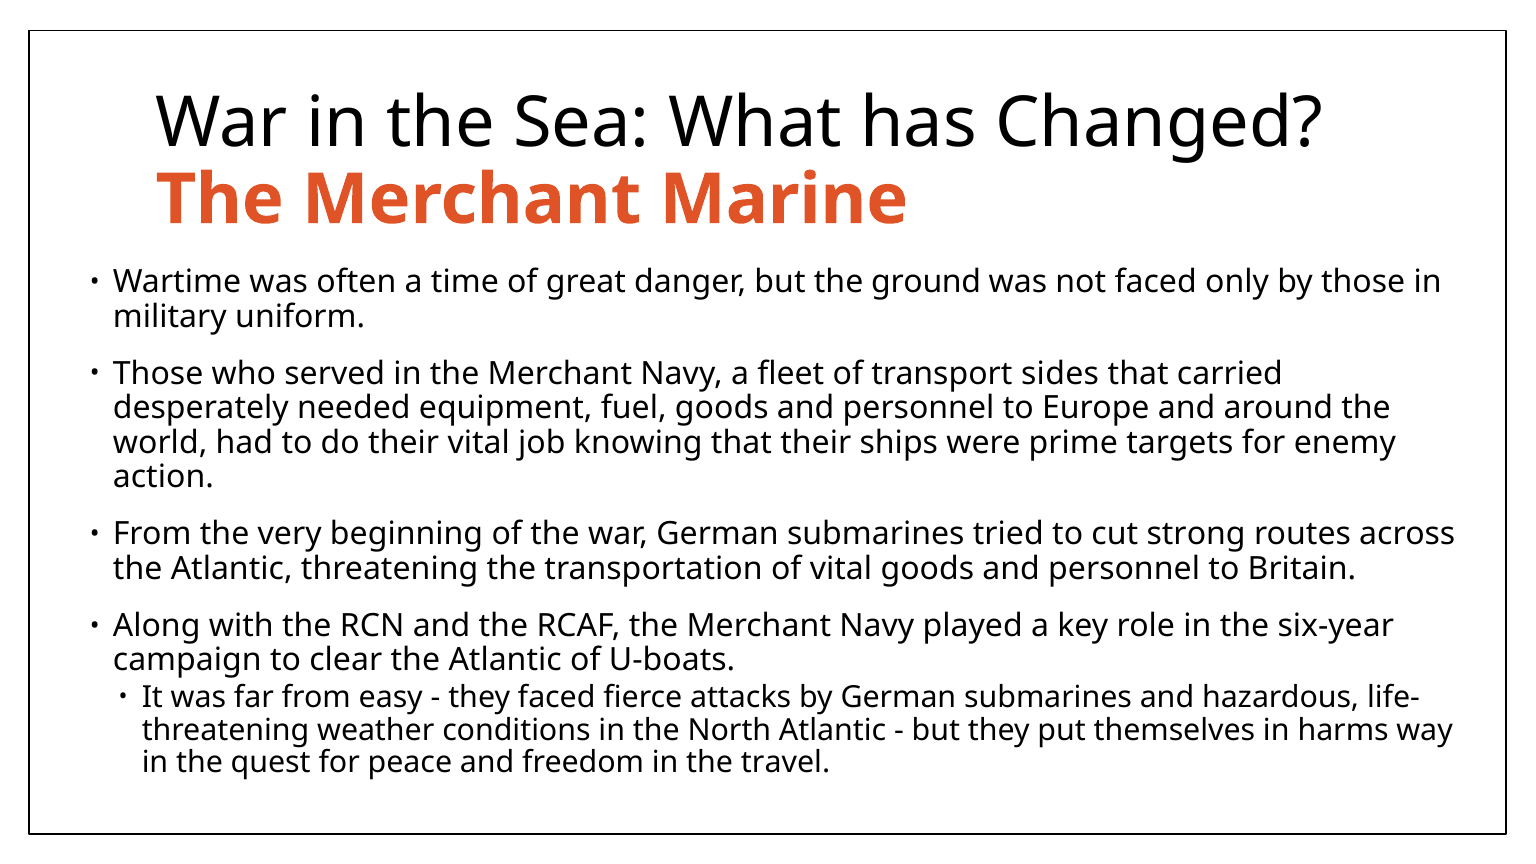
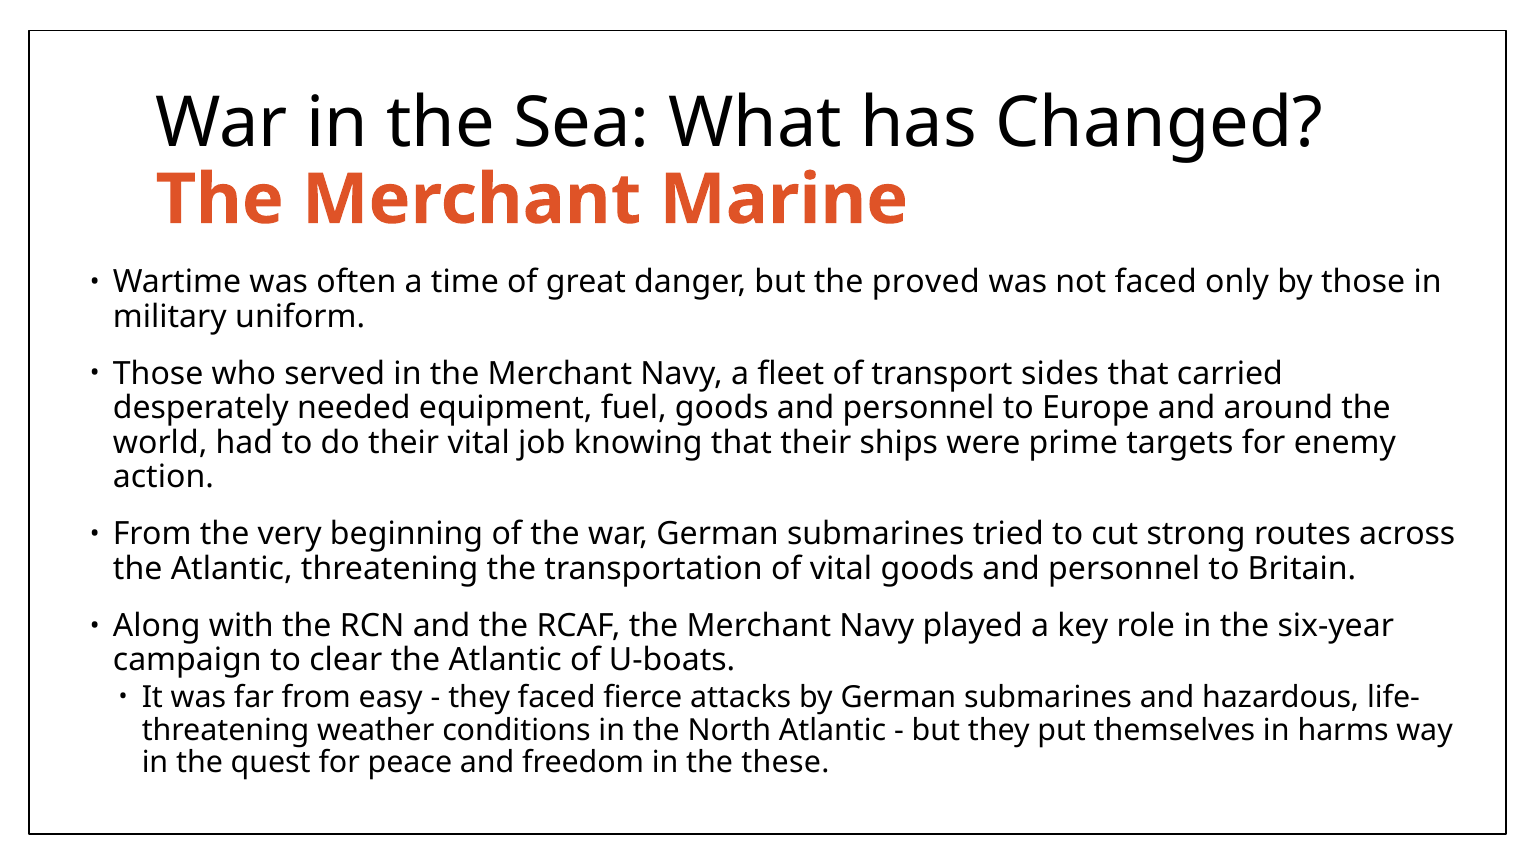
ground: ground -> proved (926, 282)
travel: travel -> these (785, 763)
